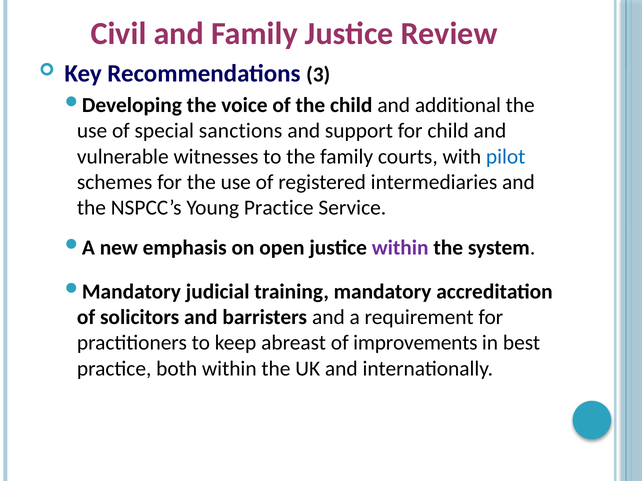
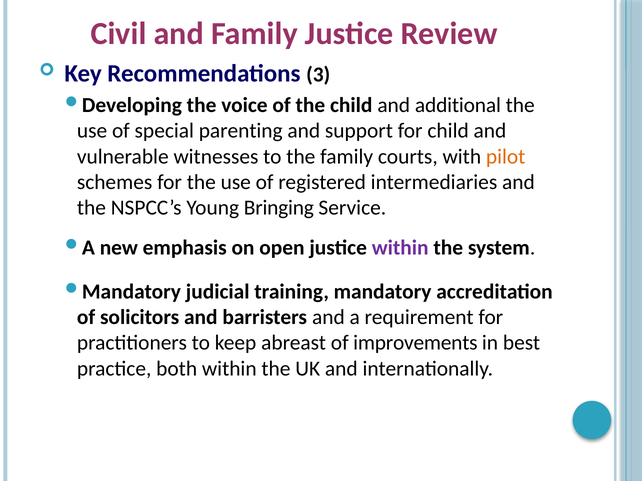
sanctions: sanctions -> parenting (241, 131)
pilot colour: blue -> orange (506, 157)
Young Practice: Practice -> Bringing (279, 208)
